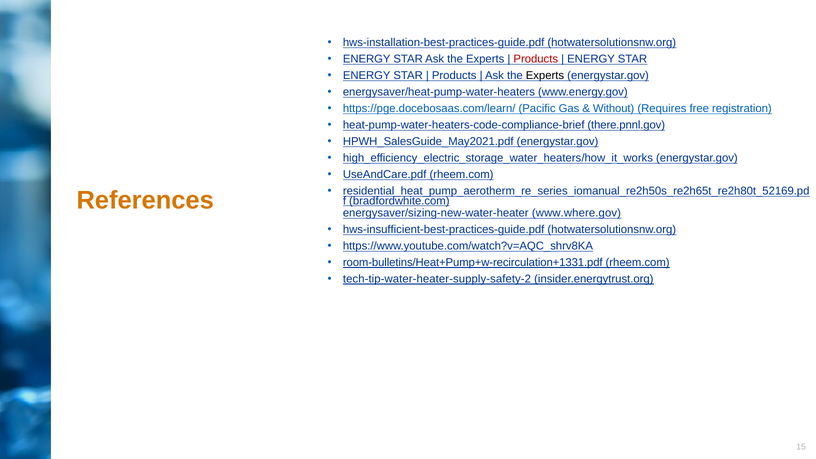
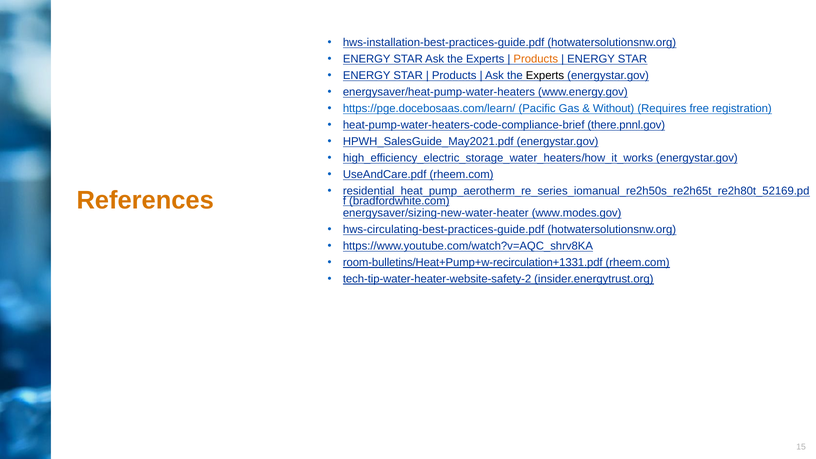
Products colour: red -> orange (536, 59)
www.where.gov: www.where.gov -> www.modes.gov (577, 213)
hws-insufficient-best-practices-guide.pdf: hws-insufficient-best-practices-guide.pdf -> hws-circulating-best-practices-guide.pdf (444, 230)
tech-tip-water-heater-supply-safety-2: tech-tip-water-heater-supply-safety-2 -> tech-tip-water-heater-website-safety-2 (437, 279)
